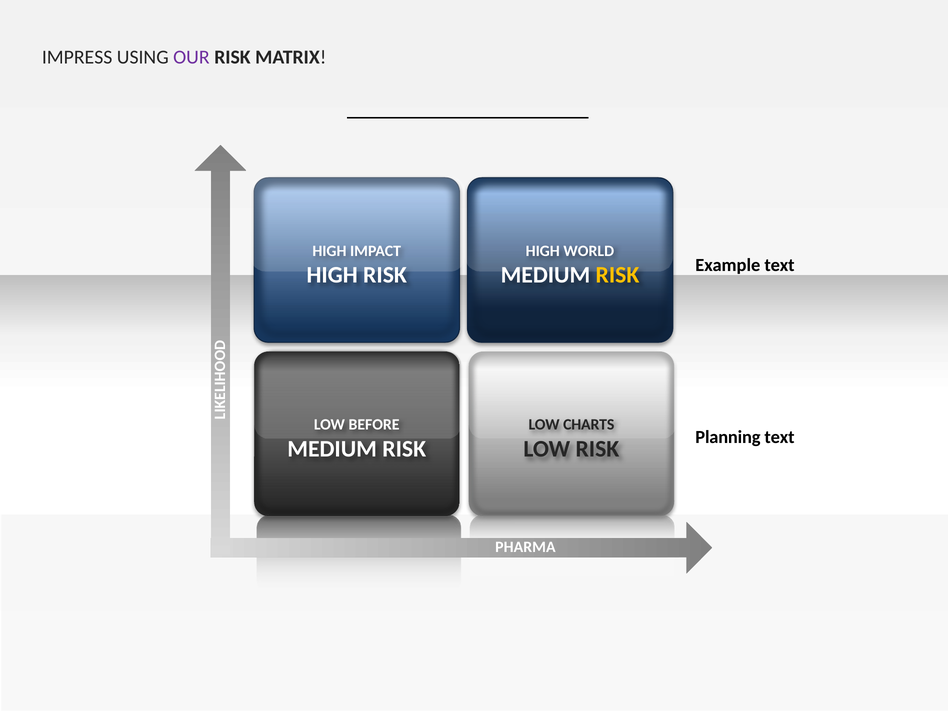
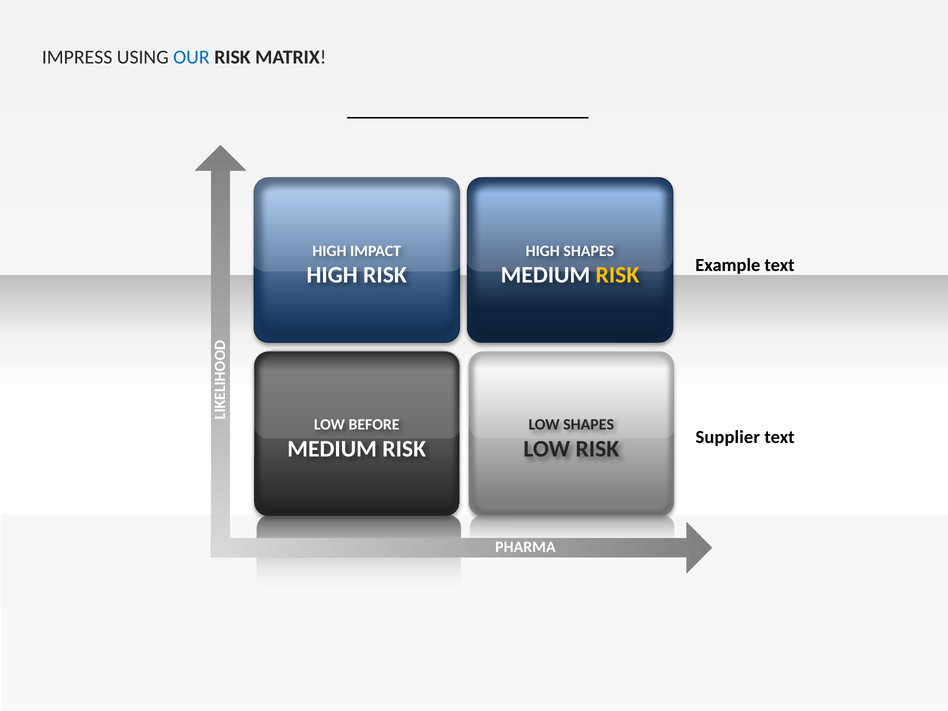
OUR colour: purple -> blue (191, 57)
HIGH WORLD: WORLD -> SHAPES (589, 251)
LOW CHARTS: CHARTS -> SHAPES (589, 425)
Planning: Planning -> Supplier (728, 437)
